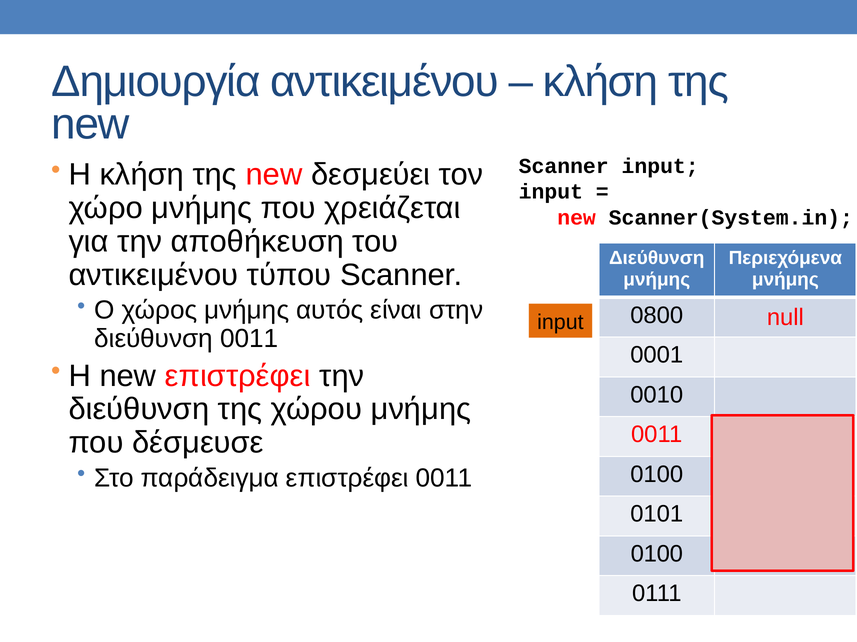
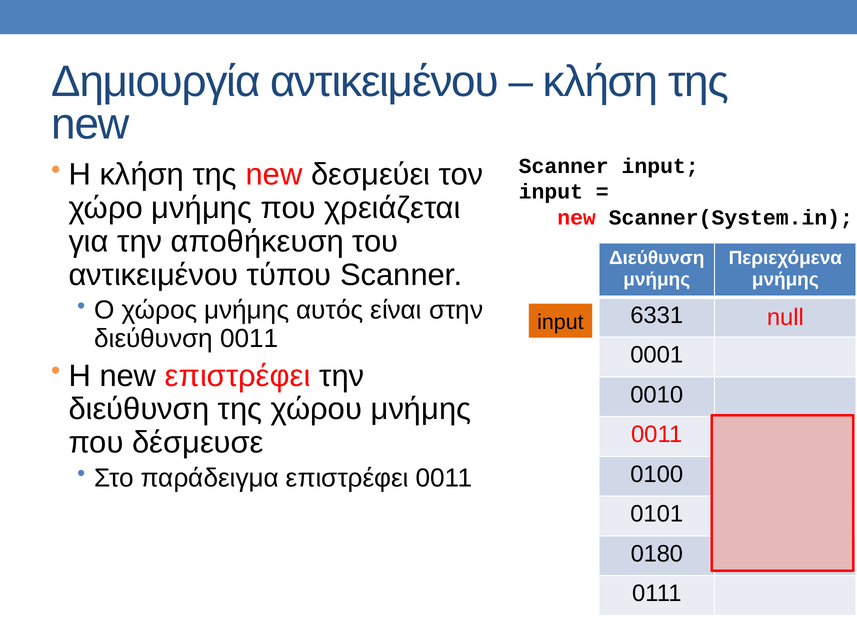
0800: 0800 -> 6331 (657, 316)
0100: 0100 -> 0180 (657, 555)
